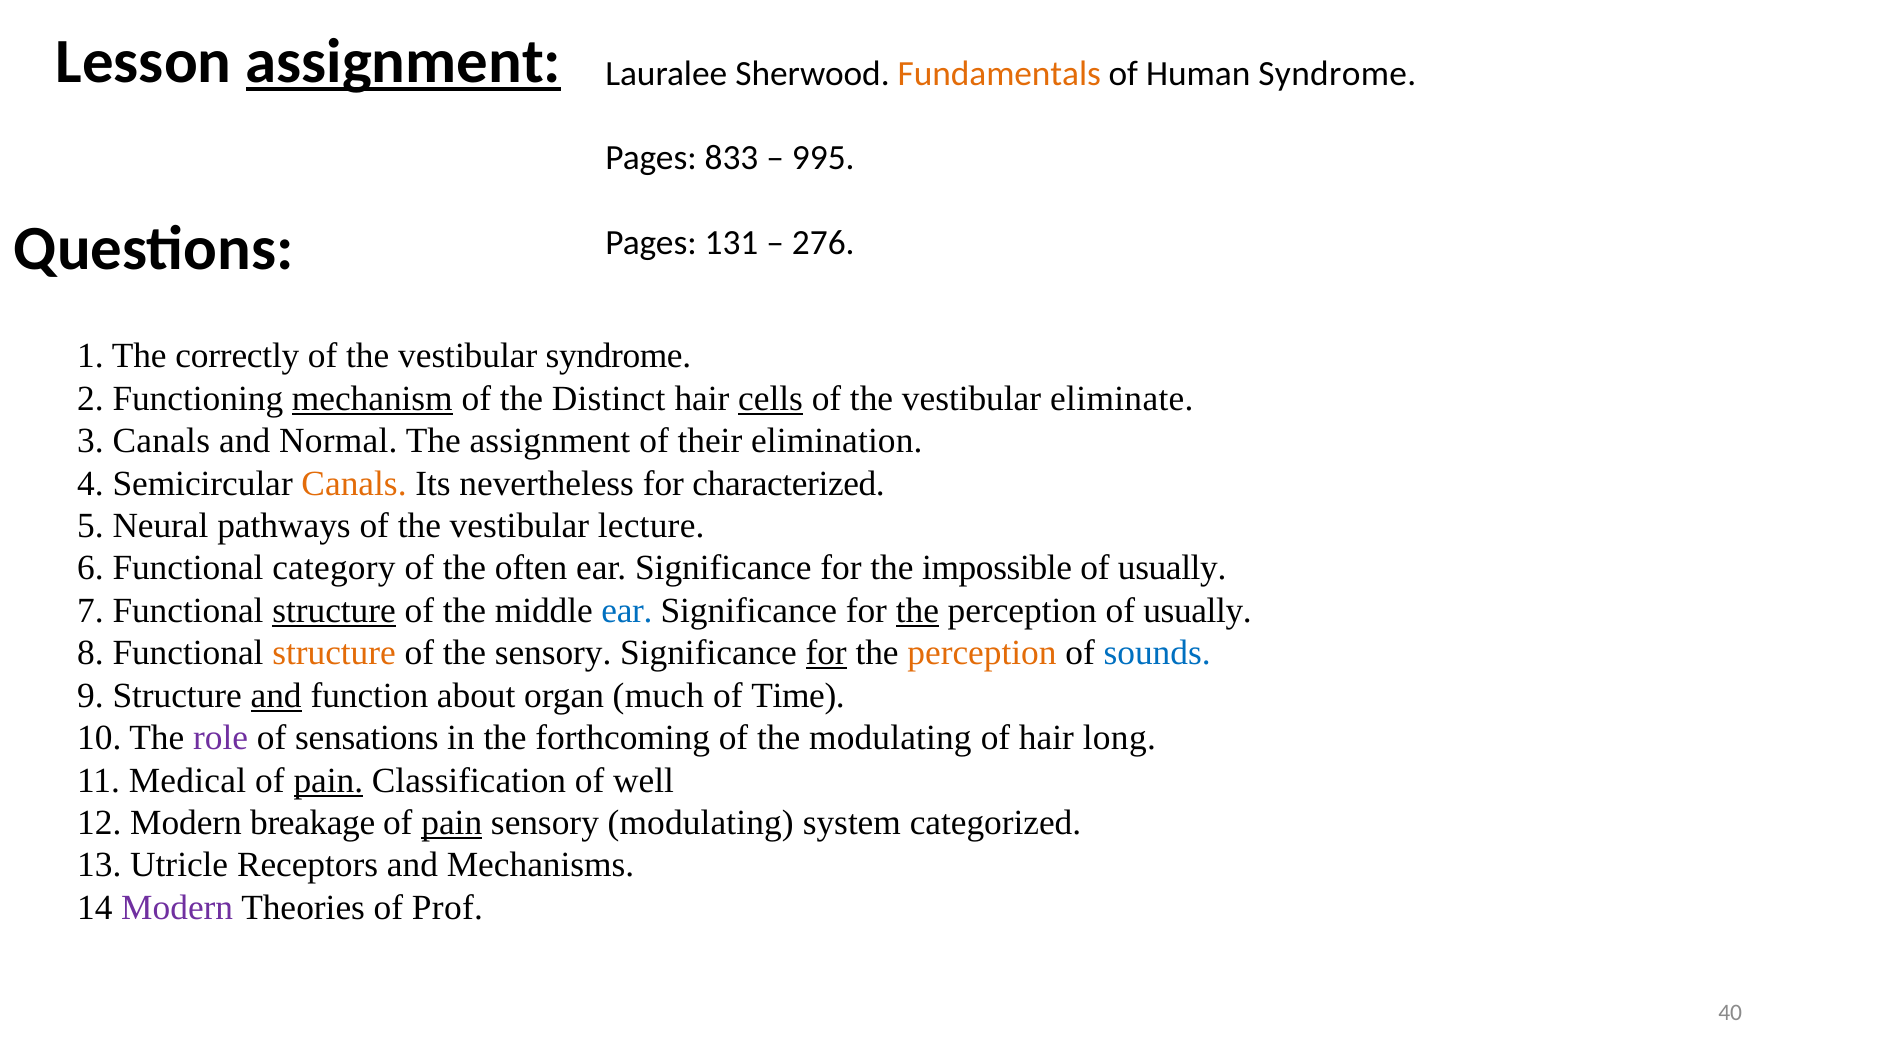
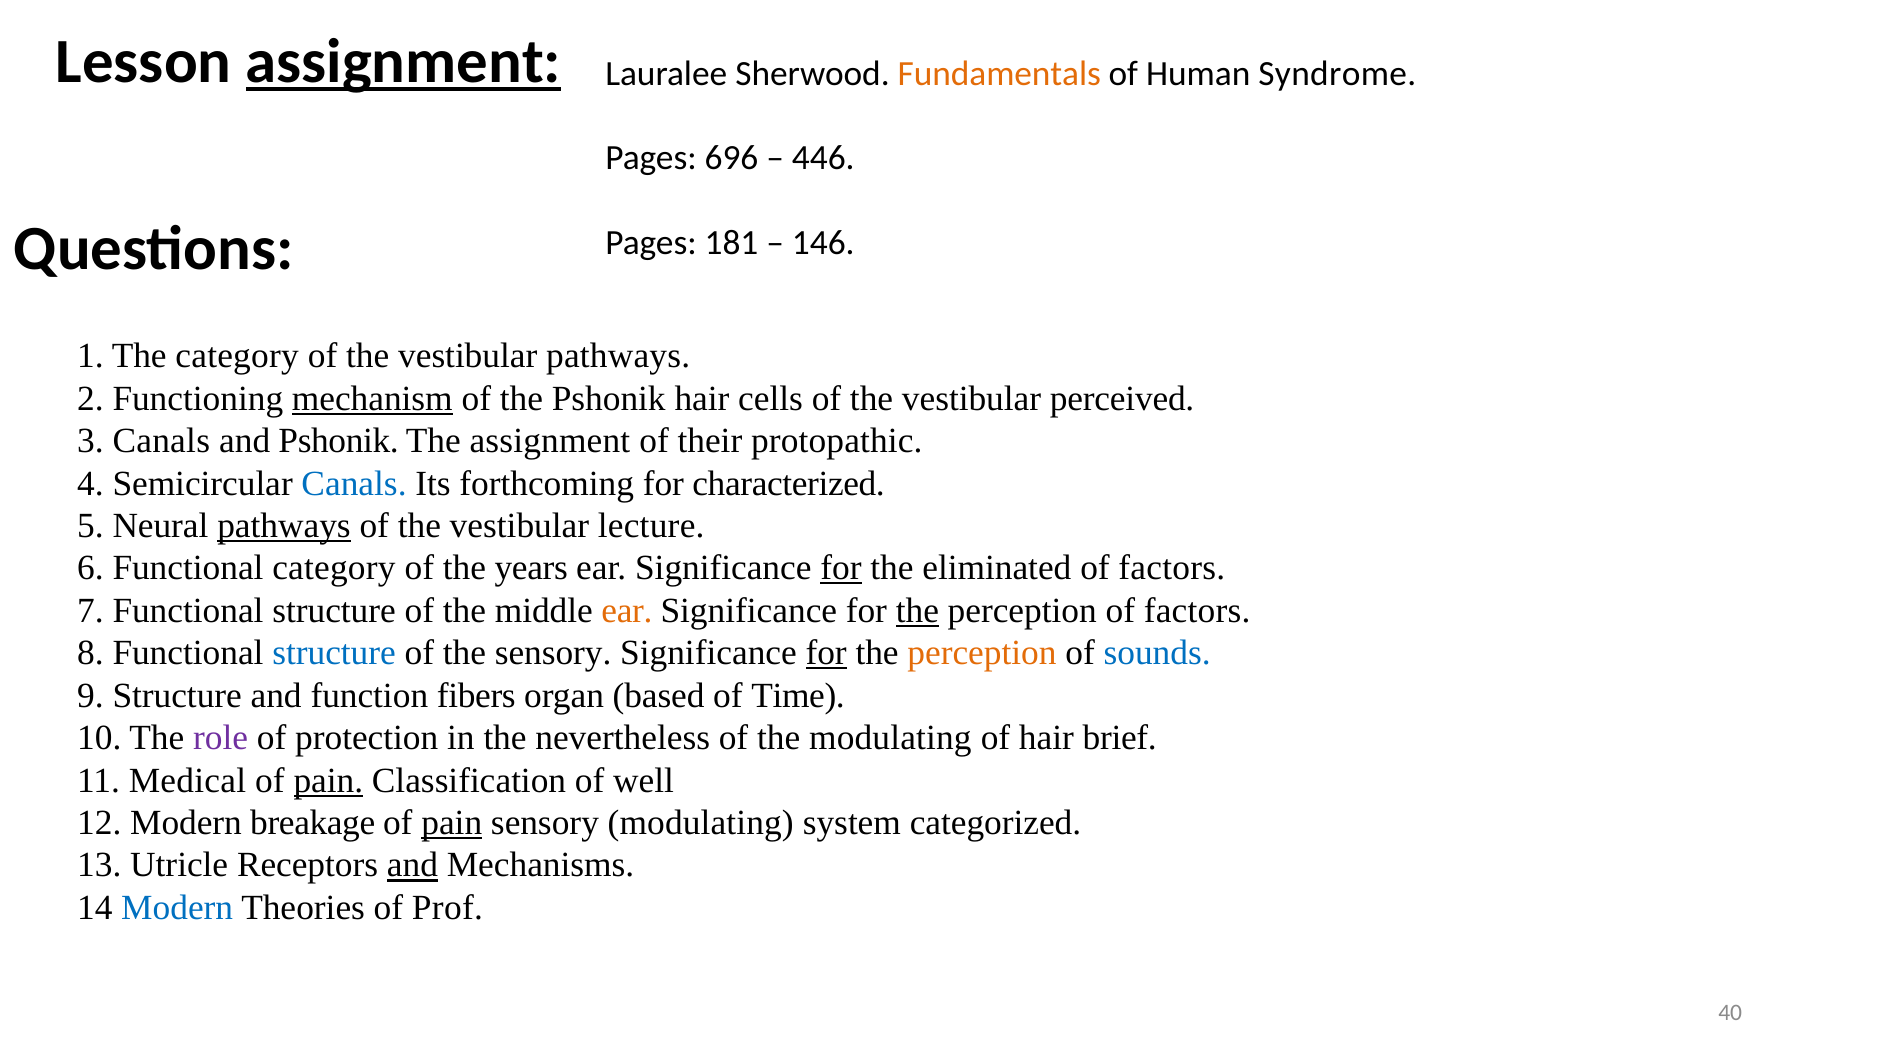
833: 833 -> 696 (732, 158)
995: 995 -> 446 (823, 158)
131: 131 -> 181 (732, 243)
276: 276 -> 146 (823, 243)
The correctly: correctly -> category (237, 356)
vestibular syndrome: syndrome -> pathways (618, 356)
the Distinct: Distinct -> Pshonik (609, 398)
cells underline: present -> none (771, 398)
eliminate: eliminate -> perceived (1122, 398)
and Normal: Normal -> Pshonik (339, 441)
elimination: elimination -> protopathic (837, 441)
Canals colour: orange -> blue (354, 483)
nevertheless: nevertheless -> forthcoming (547, 483)
pathways underline: none -> present (284, 526)
often: often -> years (531, 568)
for underline: none -> present (841, 568)
impossible: impossible -> eliminated (997, 568)
usually: usually -> factors (1172, 568)
structure underline: present -> none (334, 611)
ear colour: blue -> orange (627, 611)
perception of usually: usually -> factors (1197, 611)
structure colour: orange -> blue (334, 653)
and underline: present -> none (276, 695)
about: about -> fibers (476, 695)
much: much -> based (659, 695)
sensations: sensations -> protection (367, 738)
forthcoming: forthcoming -> nevertheless (623, 738)
long: long -> brief (1120, 738)
and underline: none -> present (413, 865)
Modern colour: purple -> blue (177, 908)
